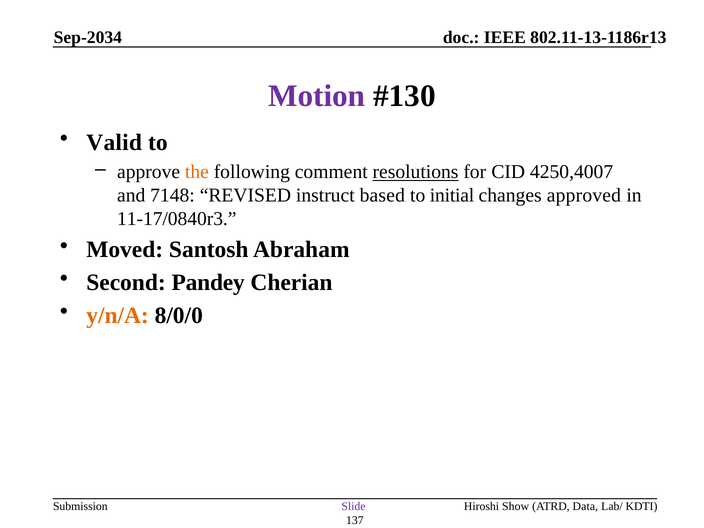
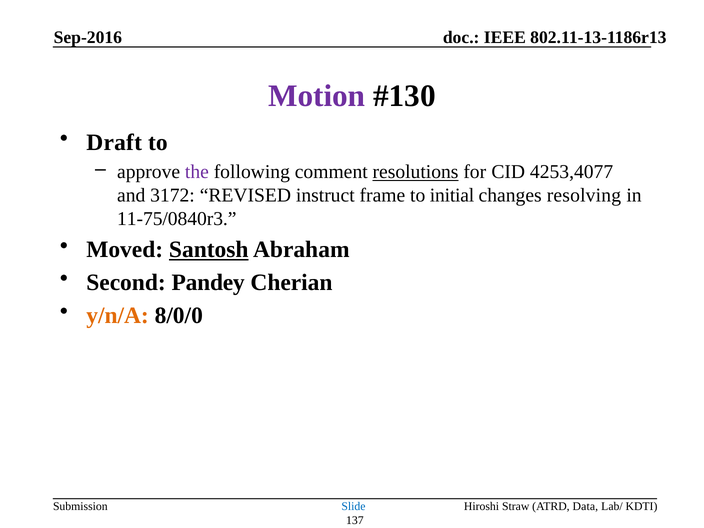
Sep-2034: Sep-2034 -> Sep-2016 (88, 38)
Valid: Valid -> Draft (114, 142)
the colour: orange -> purple (197, 172)
4250,4007: 4250,4007 -> 4253,4077 (572, 172)
7148: 7148 -> 3172 (172, 195)
based: based -> frame (382, 195)
approved: approved -> resolving (584, 195)
11-17/0840r3: 11-17/0840r3 -> 11-75/0840r3 (177, 219)
Santosh underline: none -> present (209, 250)
Slide colour: purple -> blue (353, 506)
Show: Show -> Straw (516, 506)
